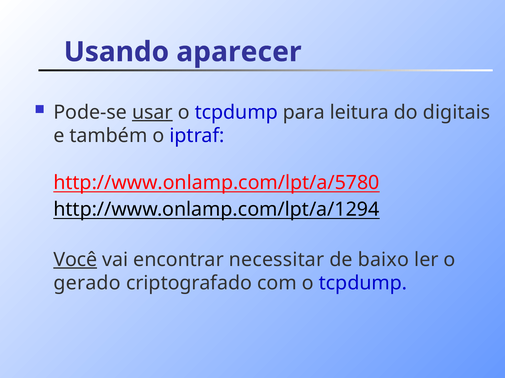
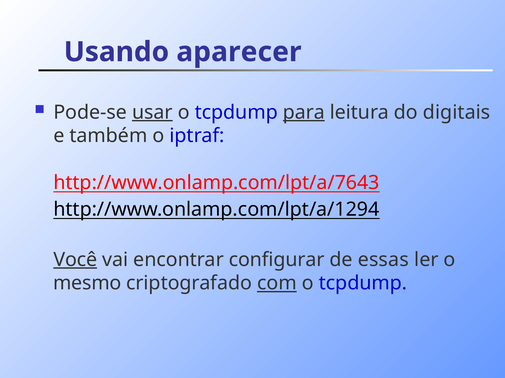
para underline: none -> present (304, 112)
http://www.onlamp.com/lpt/a/5780: http://www.onlamp.com/lpt/a/5780 -> http://www.onlamp.com/lpt/a/7643 (216, 183)
necessitar: necessitar -> configurar (277, 260)
baixo: baixo -> essas (383, 260)
gerado: gerado -> mesmo (87, 284)
com underline: none -> present (277, 284)
